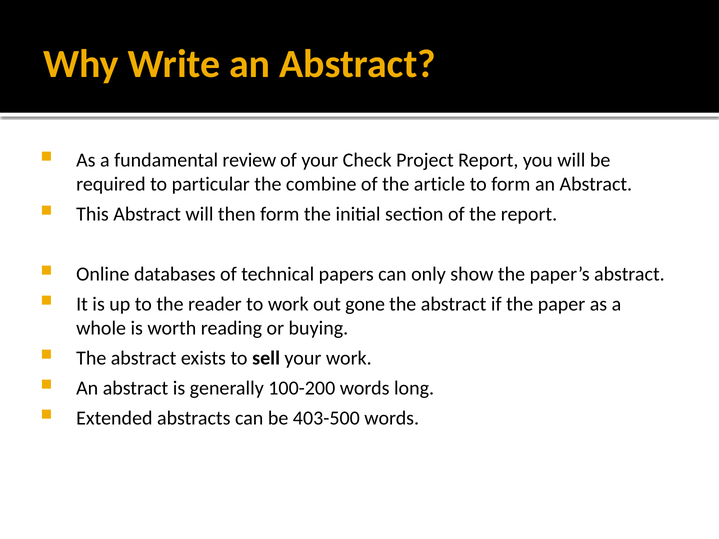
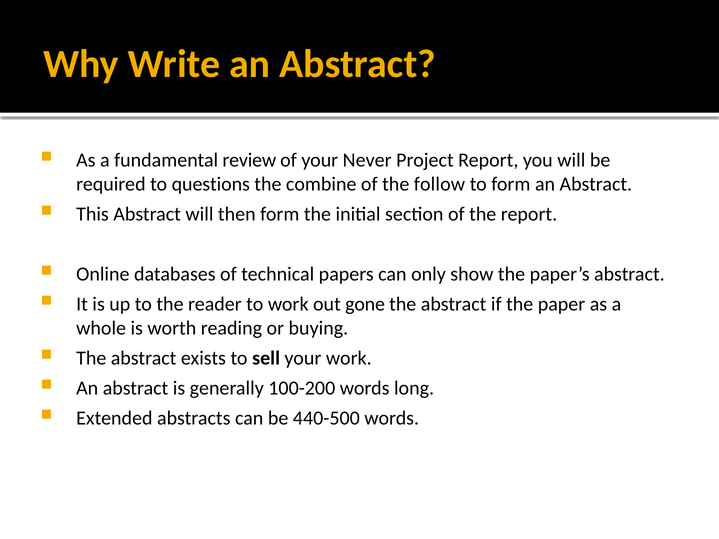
Check: Check -> Never (367, 160)
particular: particular -> questions (211, 184)
article: article -> follow (439, 184)
403-500: 403-500 -> 440-500 (326, 418)
